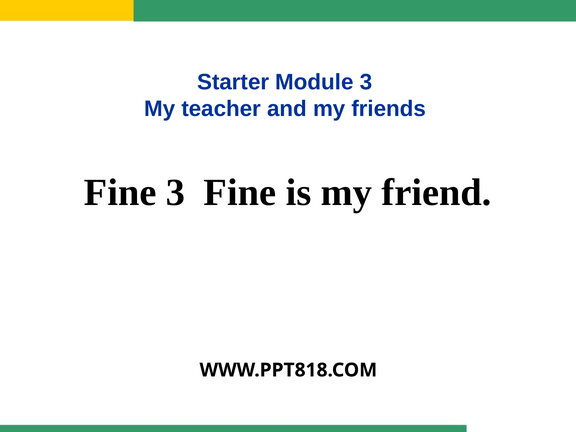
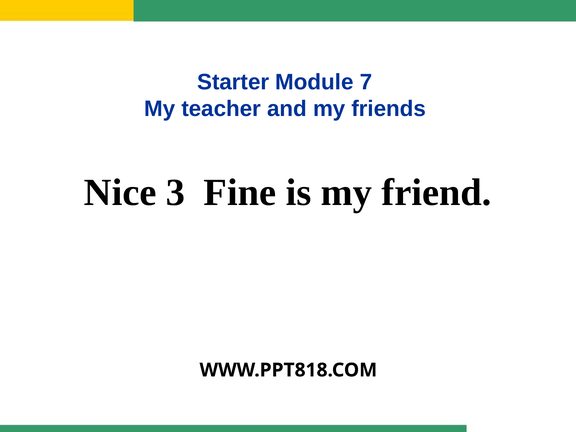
Module 3: 3 -> 7 (366, 82)
Fine: Fine -> Nice (120, 193)
